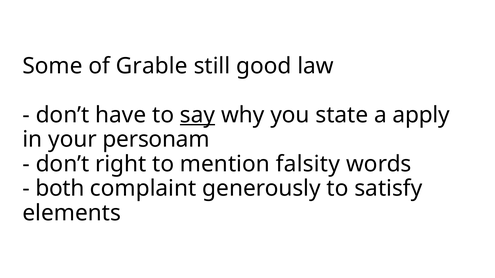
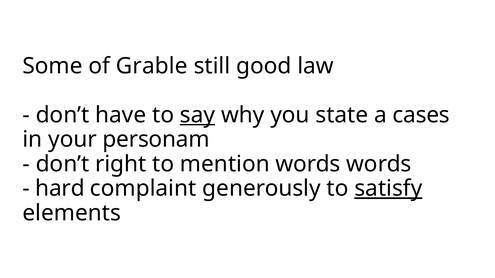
apply: apply -> cases (421, 115)
mention falsity: falsity -> words (308, 164)
both: both -> hard (60, 189)
satisfy underline: none -> present (388, 189)
